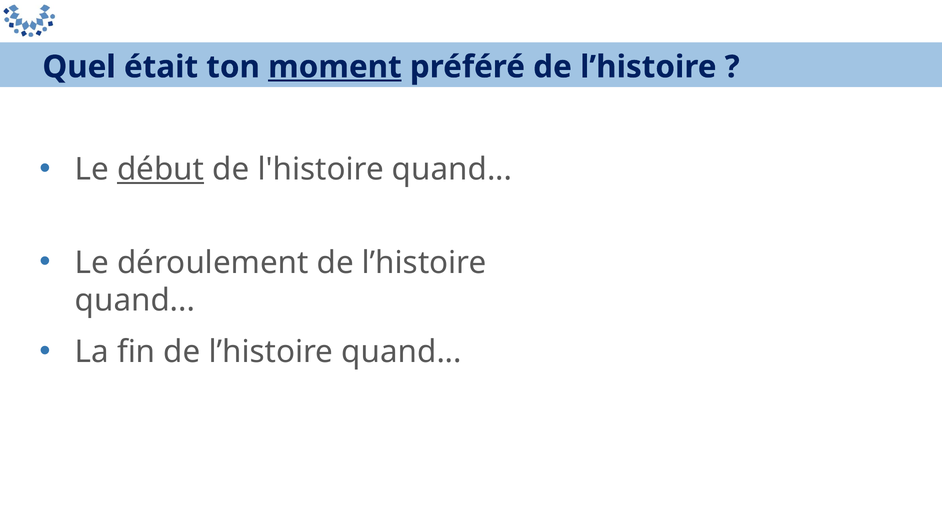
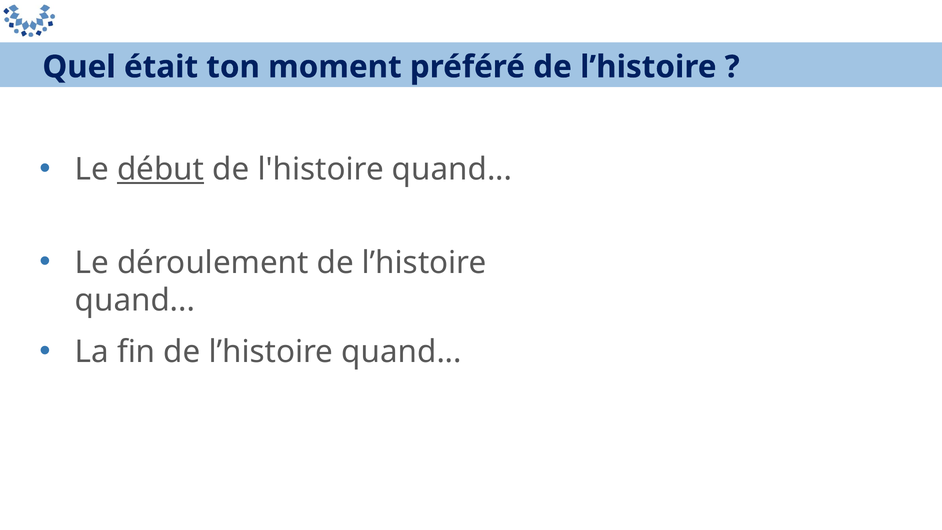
moment underline: present -> none (335, 67)
